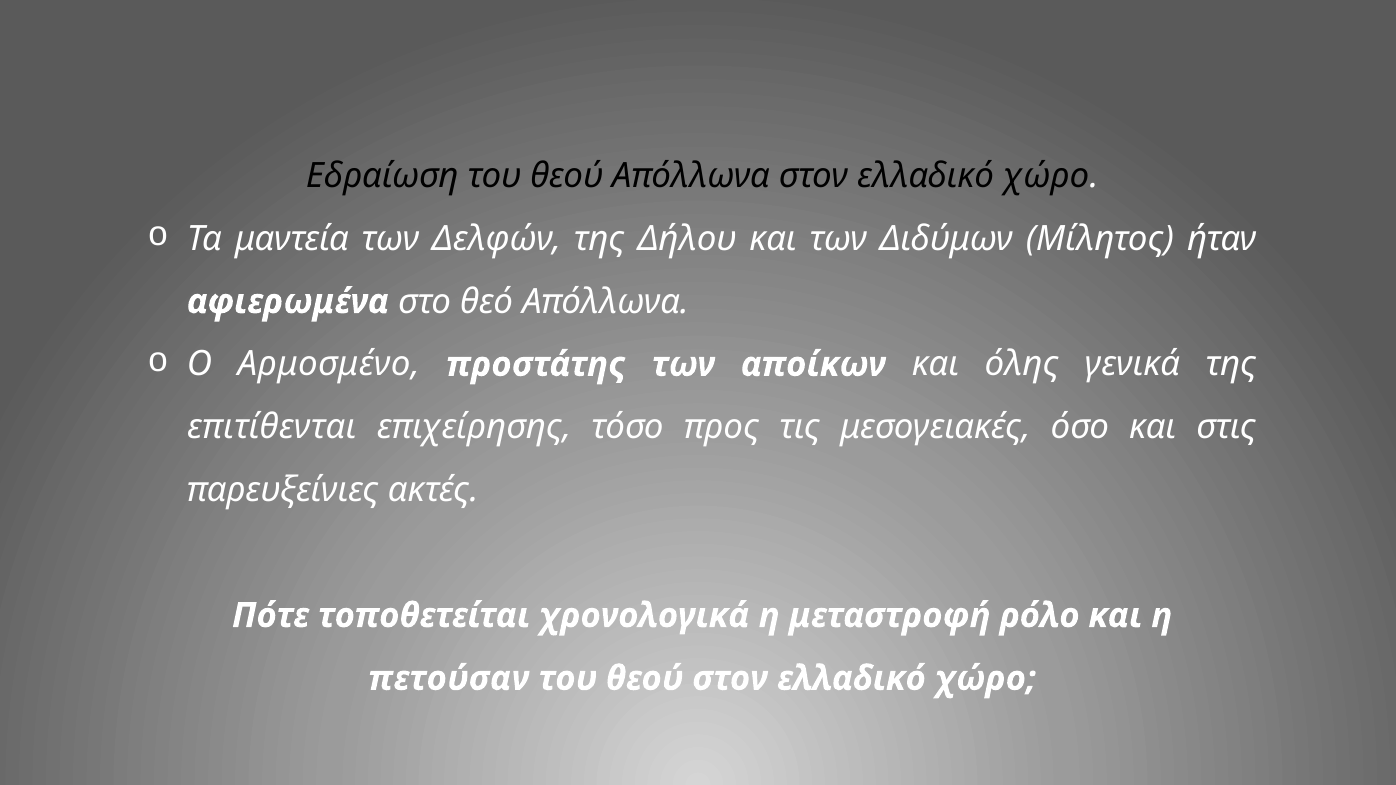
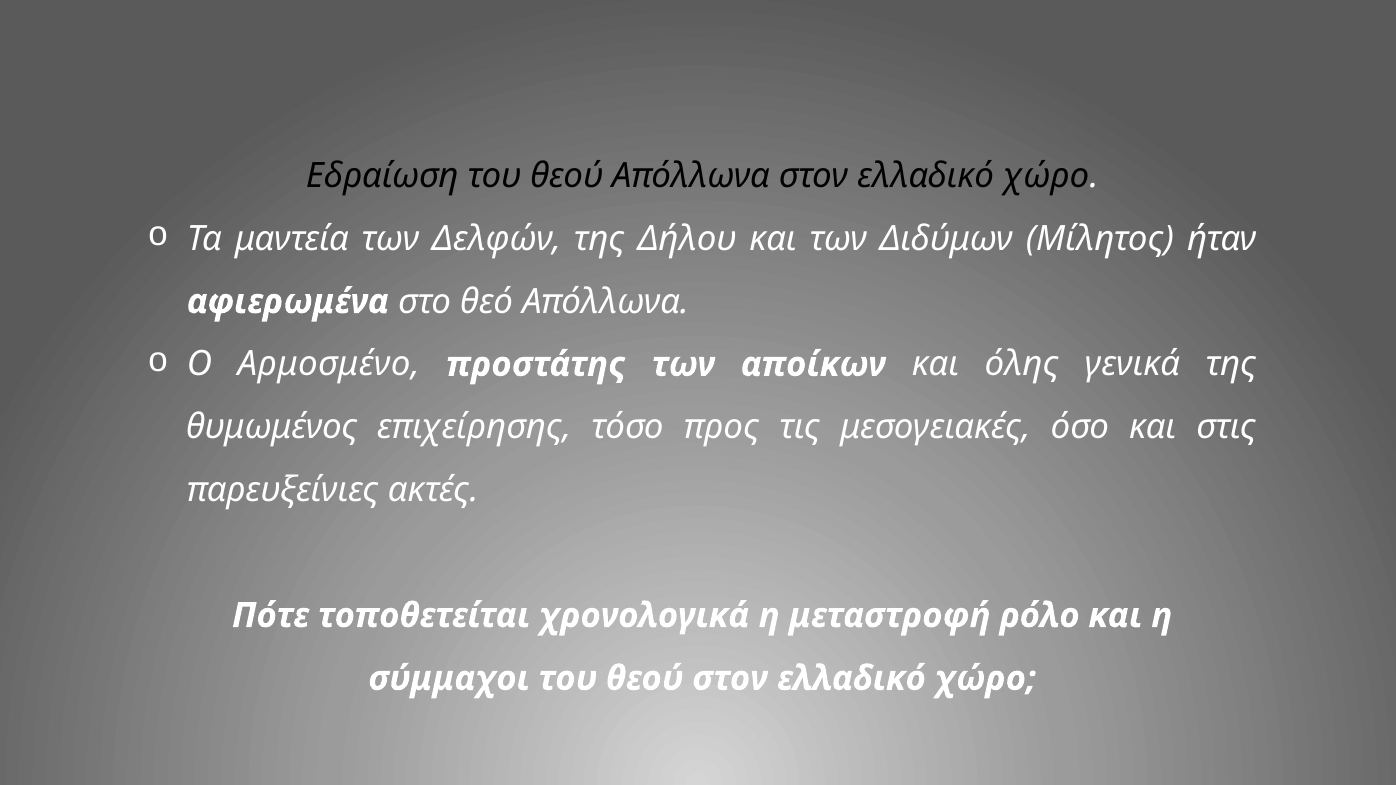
επιτίθενται: επιτίθενται -> θυμωμένος (272, 427)
πετούσαν: πετούσαν -> σύμμαχοι (449, 679)
